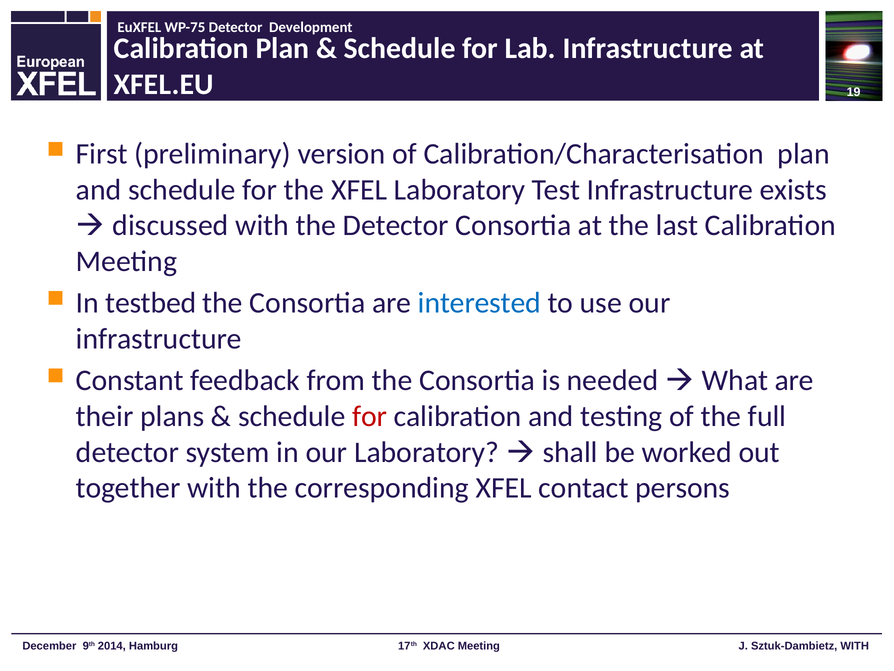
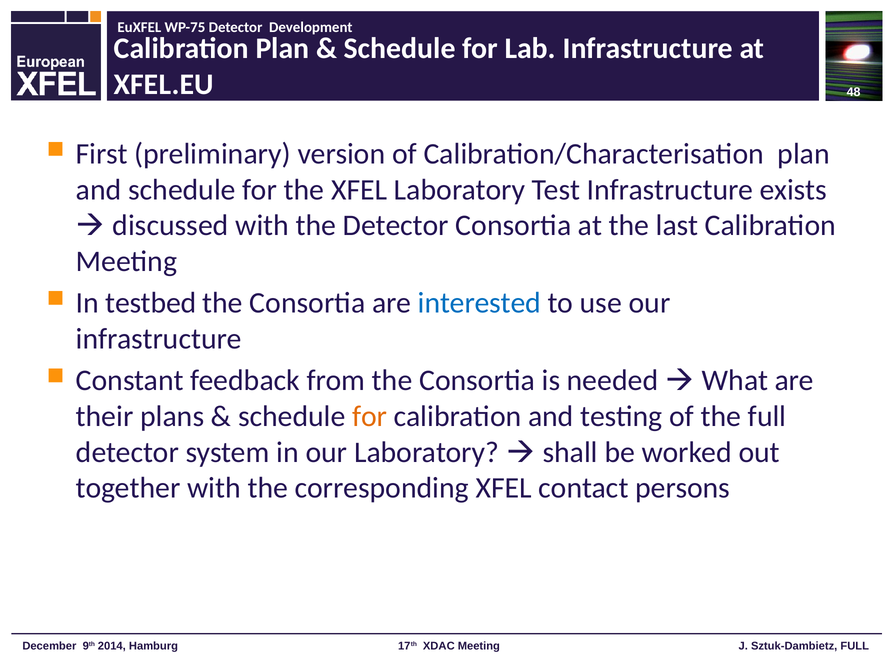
19: 19 -> 48 (854, 92)
for colour: red -> orange (370, 416)
WITH: WITH -> FULL (855, 645)
